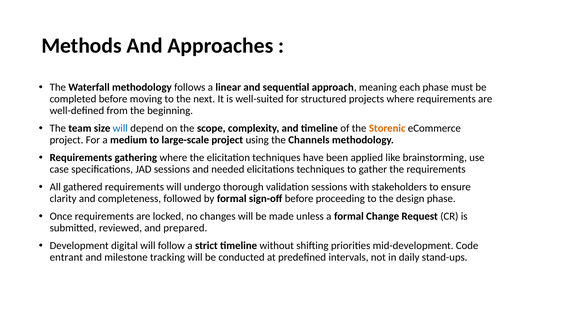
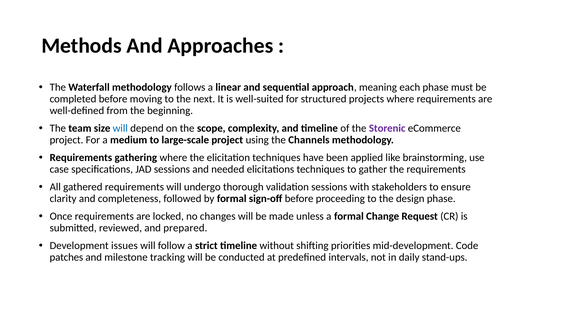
Storenic colour: orange -> purple (387, 128)
digital: digital -> issues (124, 245)
entrant: entrant -> patches (66, 257)
